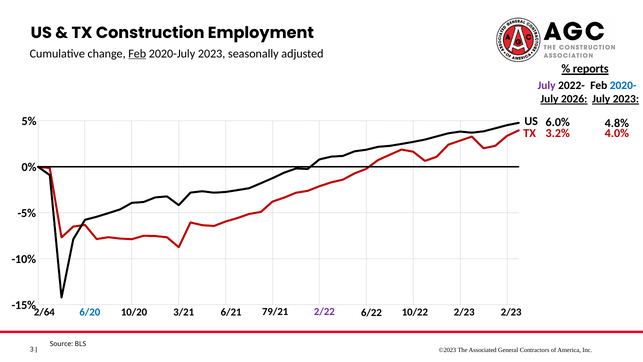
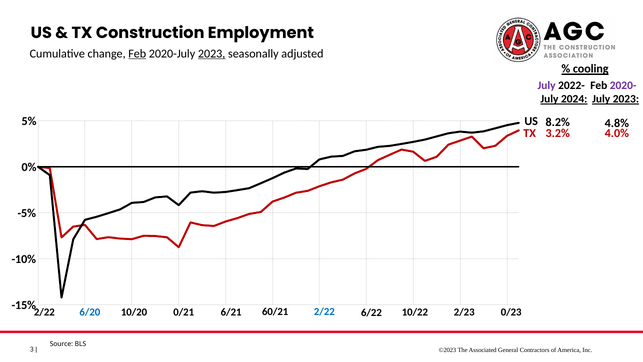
2023 underline: none -> present (212, 54)
reports: reports -> cooling (591, 69)
2020- colour: blue -> purple (623, 85)
2026: 2026 -> 2024 (574, 99)
6.0%: 6.0% -> 8.2% (558, 122)
2/22 colour: purple -> blue (324, 311)
2/23: 2/23 -> 0/23 (511, 312)
3/21: 3/21 -> 0/21 (184, 312)
79/21: 79/21 -> 60/21 (275, 311)
2/64: 2/64 -> 2/22 (44, 312)
